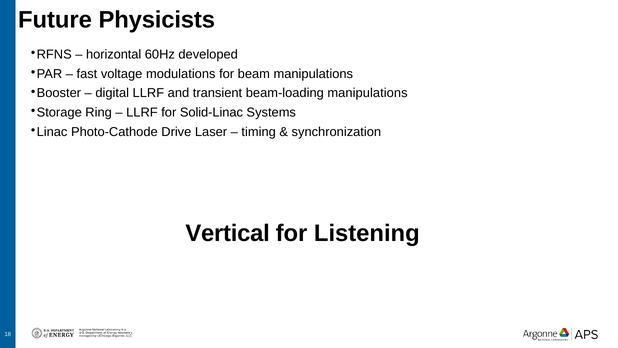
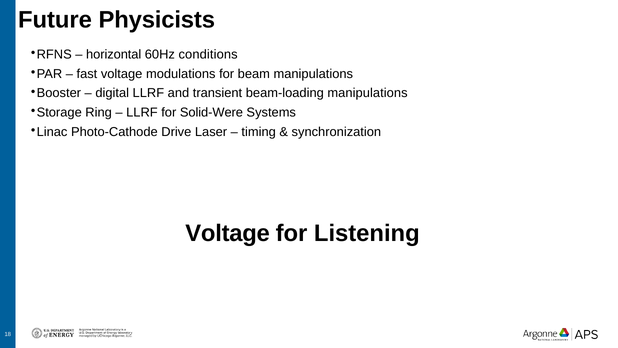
developed: developed -> conditions (208, 54)
Solid-Linac: Solid-Linac -> Solid-Were (211, 112)
Vertical: Vertical -> Voltage (228, 233)
